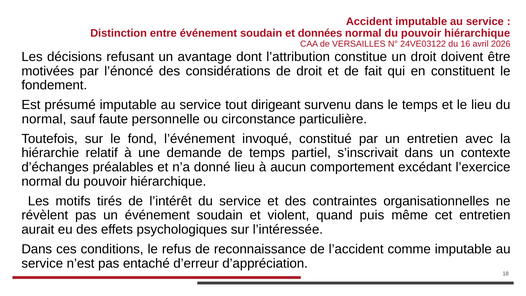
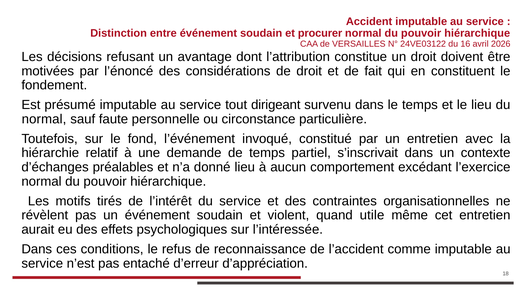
données: données -> procurer (320, 33)
puis: puis -> utile (372, 215)
